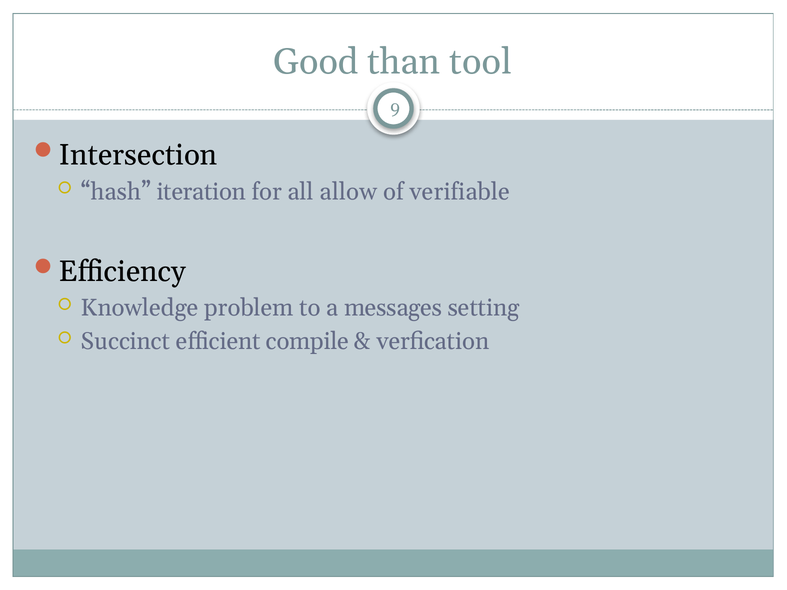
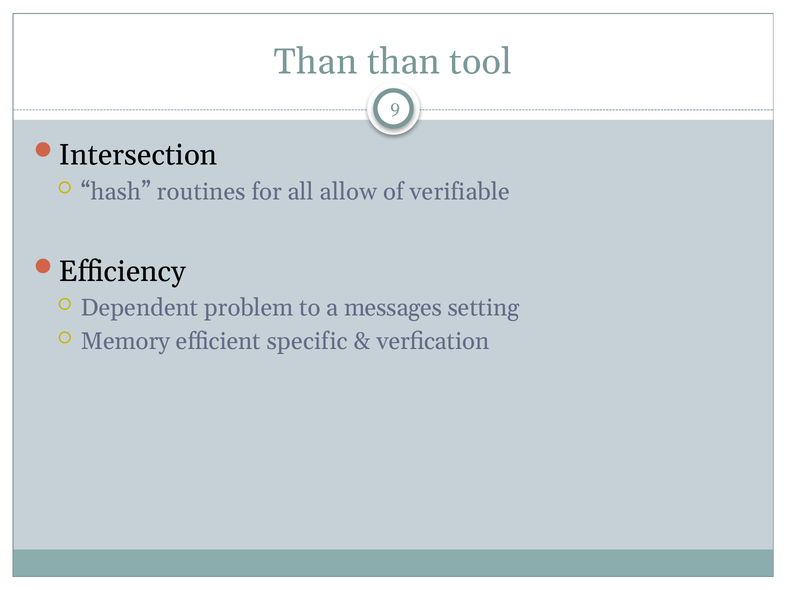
Good: Good -> Than (316, 62)
iteration: iteration -> routines (201, 192)
Knowledge: Knowledge -> Dependent (140, 308)
Succinct: Succinct -> Memory (126, 342)
compile: compile -> specific (307, 342)
